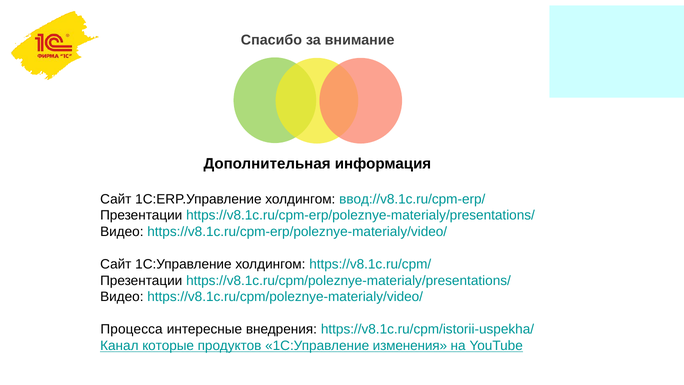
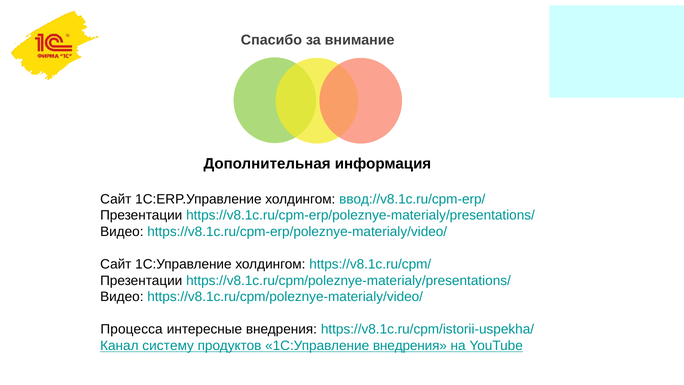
которые: которые -> систему (168, 346)
1С:Управление изменения: изменения -> внедрения (410, 346)
